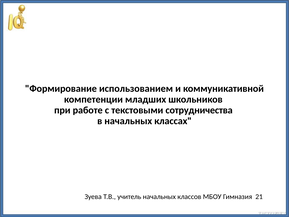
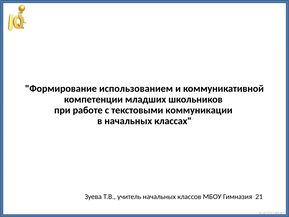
сотрудничества: сотрудничества -> коммуникации (199, 110)
